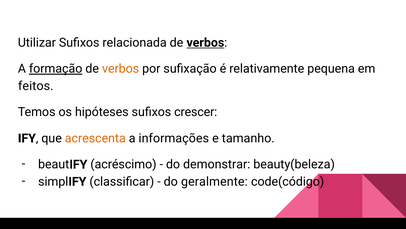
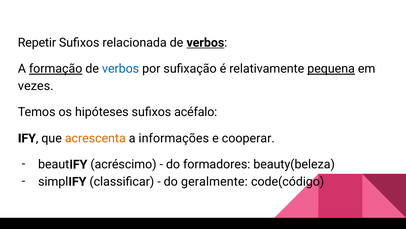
Utilizar: Utilizar -> Repetir (37, 43)
verbos colour: orange -> blue (121, 69)
pequena underline: none -> present (331, 69)
feitos: feitos -> vezes (36, 86)
crescer: crescer -> acéfalo (196, 112)
tamanho: tamanho -> cooperar (248, 138)
demonstrar: demonstrar -> formadores (217, 164)
